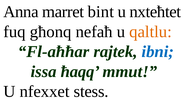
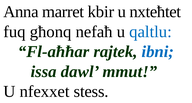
bint: bint -> kbir (101, 12)
qaltlu colour: orange -> blue (151, 32)
ħaqq: ħaqq -> dawl (80, 72)
